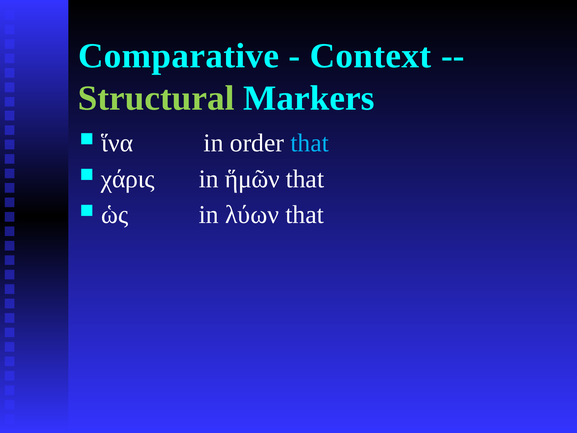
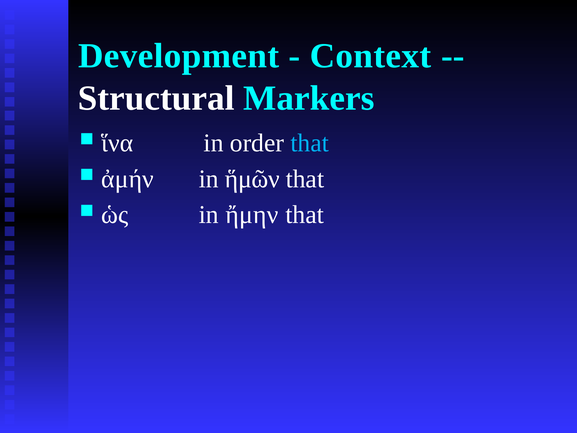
Comparative: Comparative -> Development (179, 56)
Structural colour: light green -> white (156, 98)
χάρις: χάρις -> ἀμήν (128, 179)
λύων: λύων -> ἤμην (252, 215)
